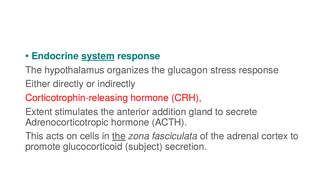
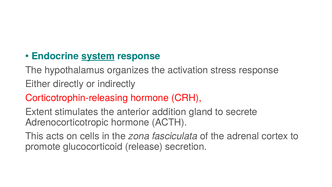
glucagon: glucagon -> activation (188, 70)
the underline: present -> none (119, 136)
subject: subject -> release (144, 146)
